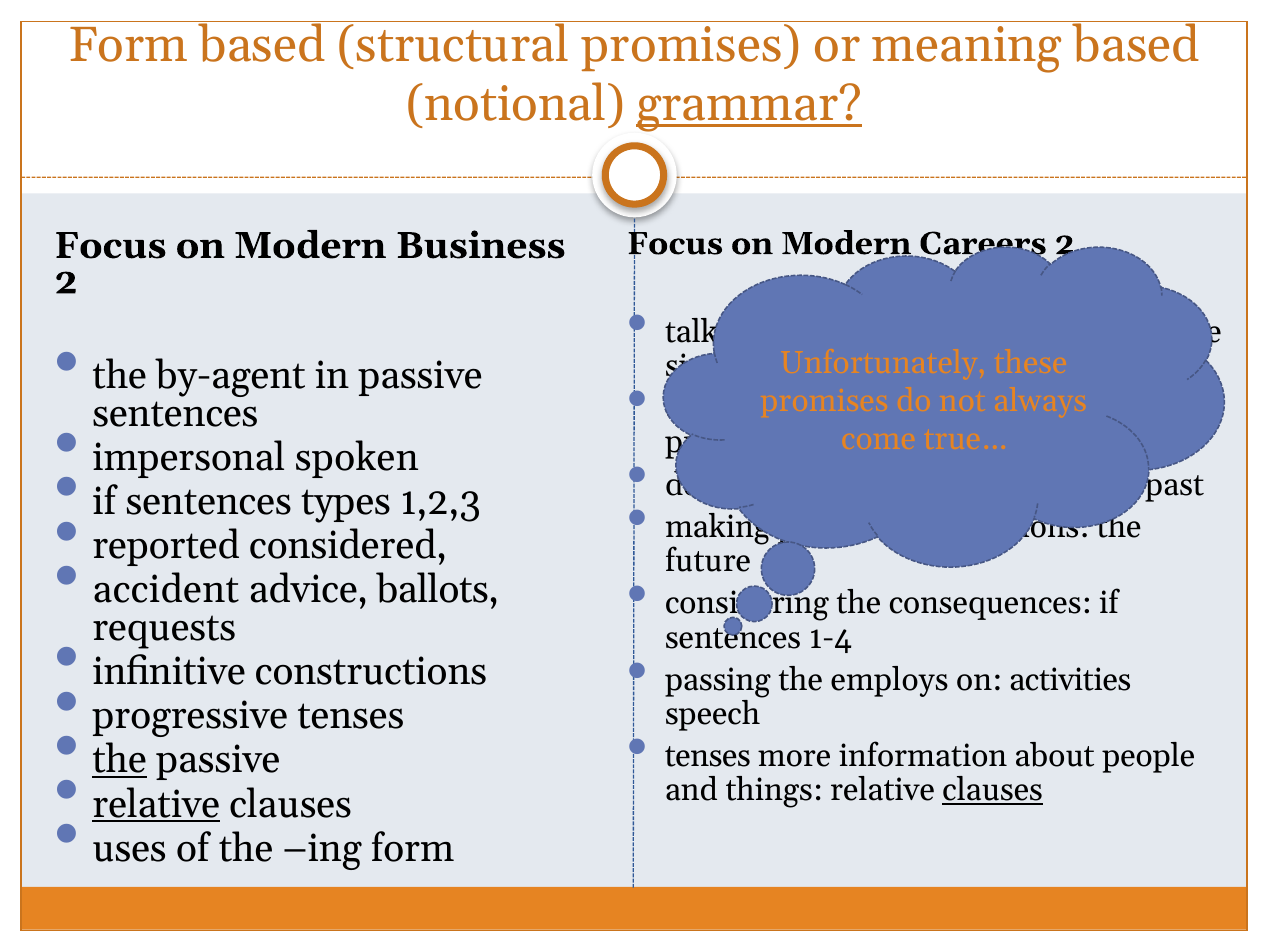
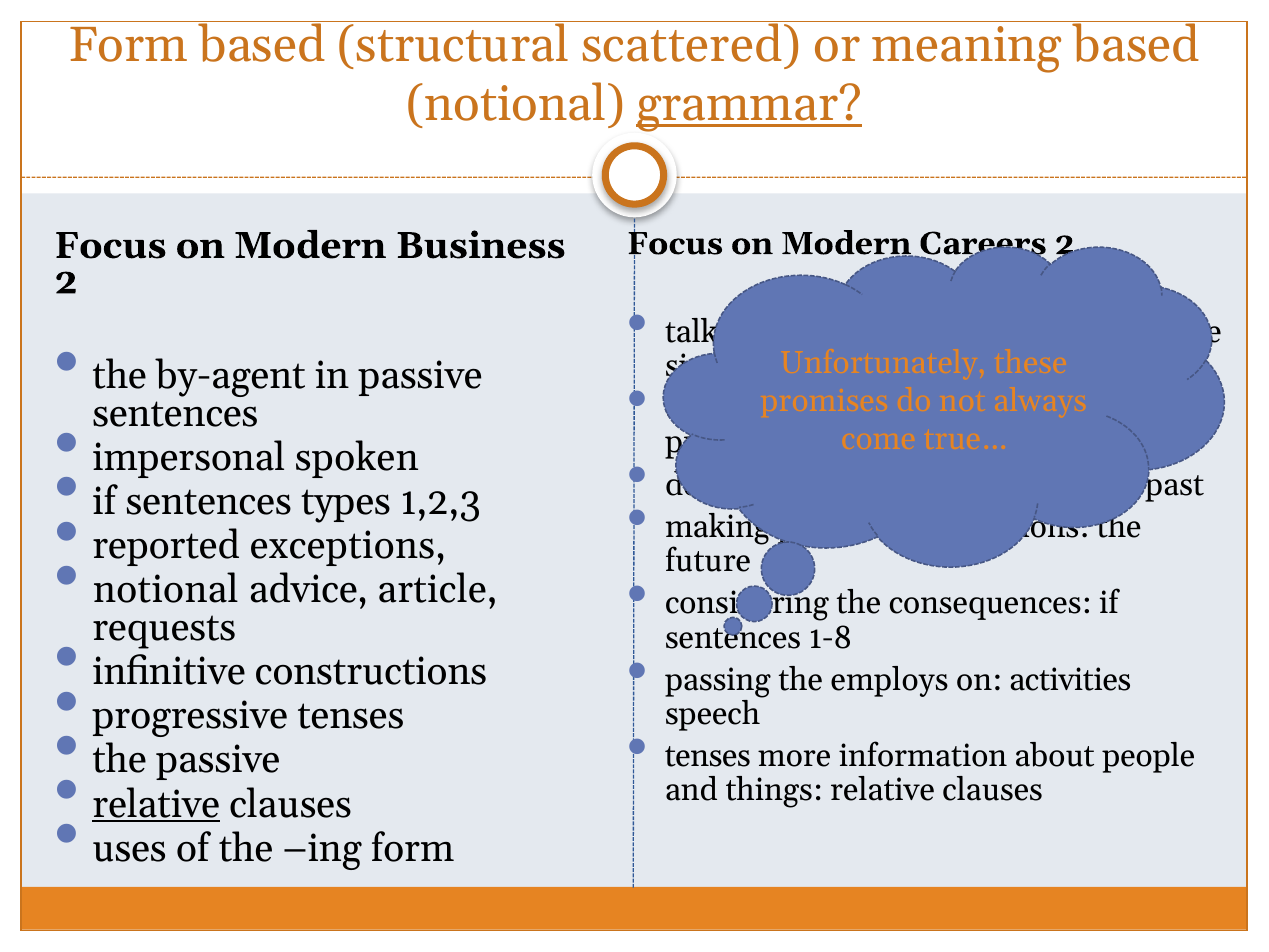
structural promises: promises -> scattered (691, 45)
considered: considered -> exceptions (348, 546)
accident: accident -> notional (166, 590)
ballots: ballots -> article (438, 590)
1-4: 1-4 -> 1-8 (830, 637)
the underline: present -> none (120, 760)
clauses underline: present -> none (993, 790)
